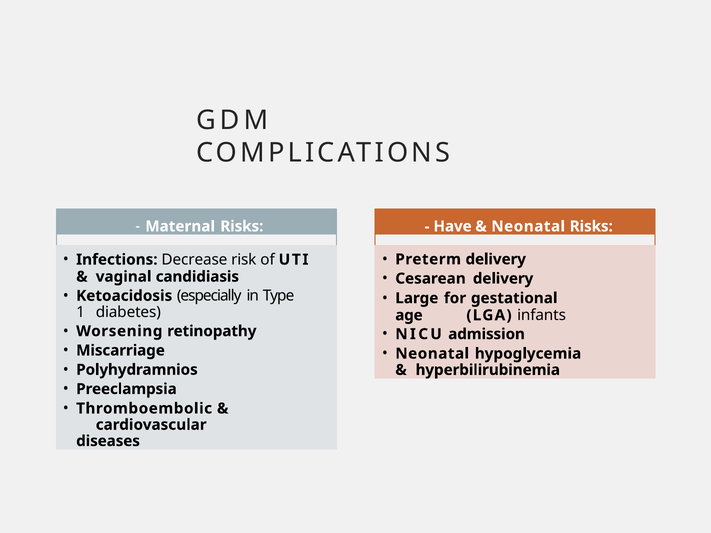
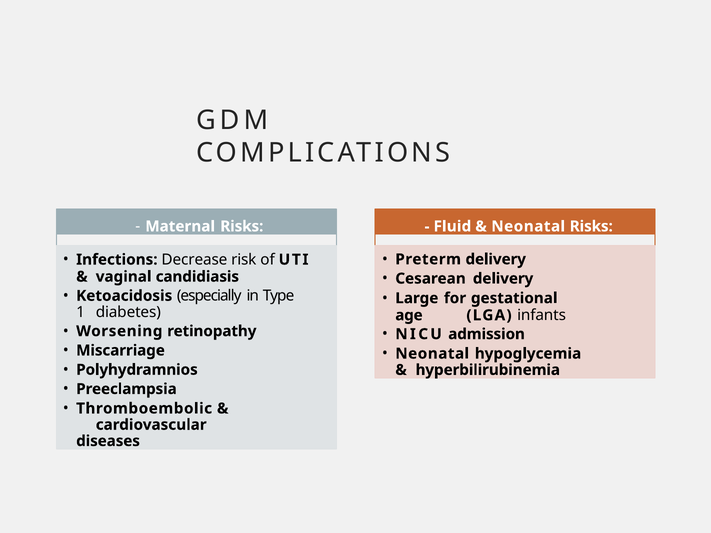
Have: Have -> Fluid (452, 226)
